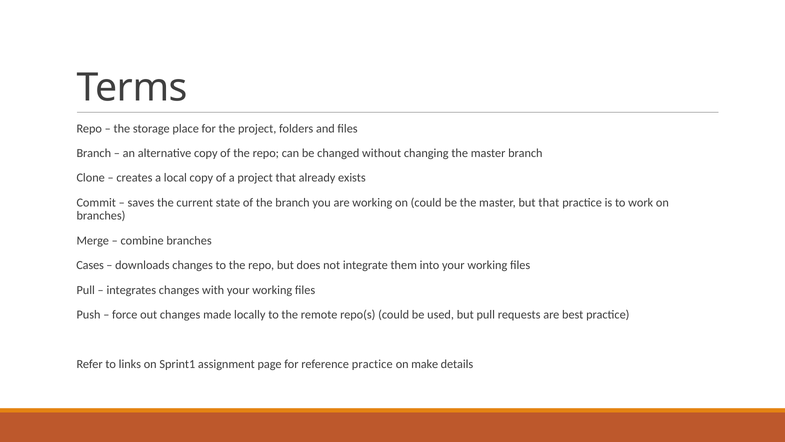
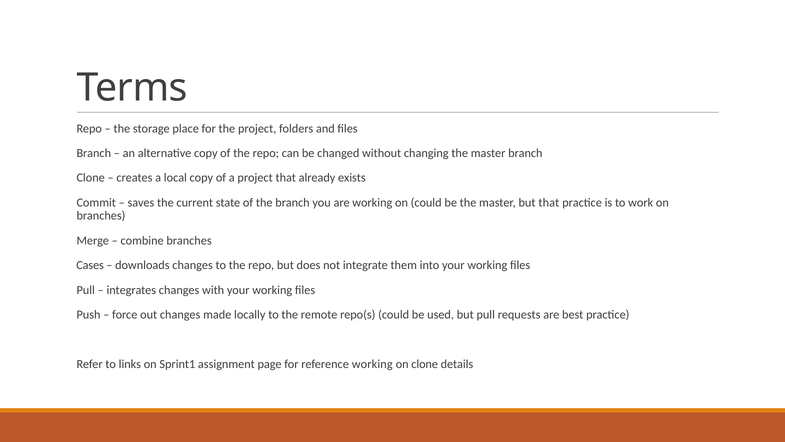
reference practice: practice -> working (372, 364)
on make: make -> clone (425, 364)
